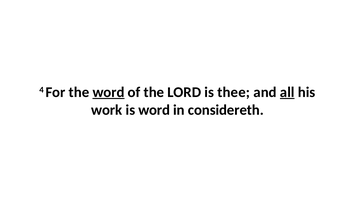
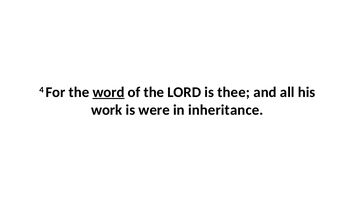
all underline: present -> none (287, 92)
is word: word -> were (154, 110)
considereth: considereth -> inheritance (226, 110)
